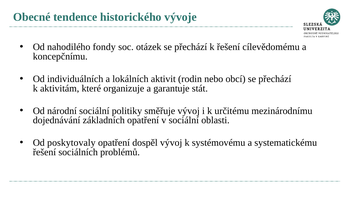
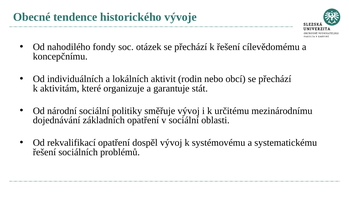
poskytovaly: poskytovaly -> rekvalifikací (71, 142)
